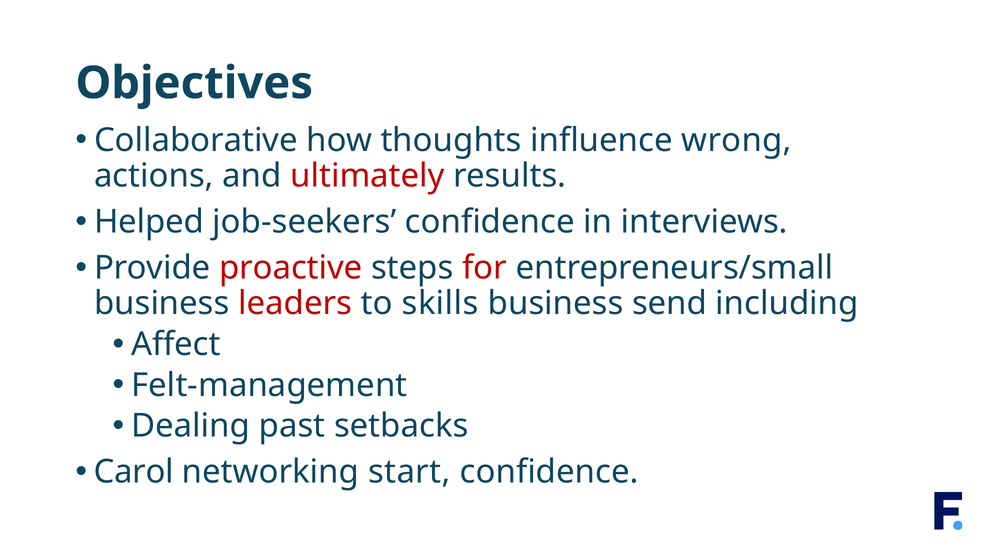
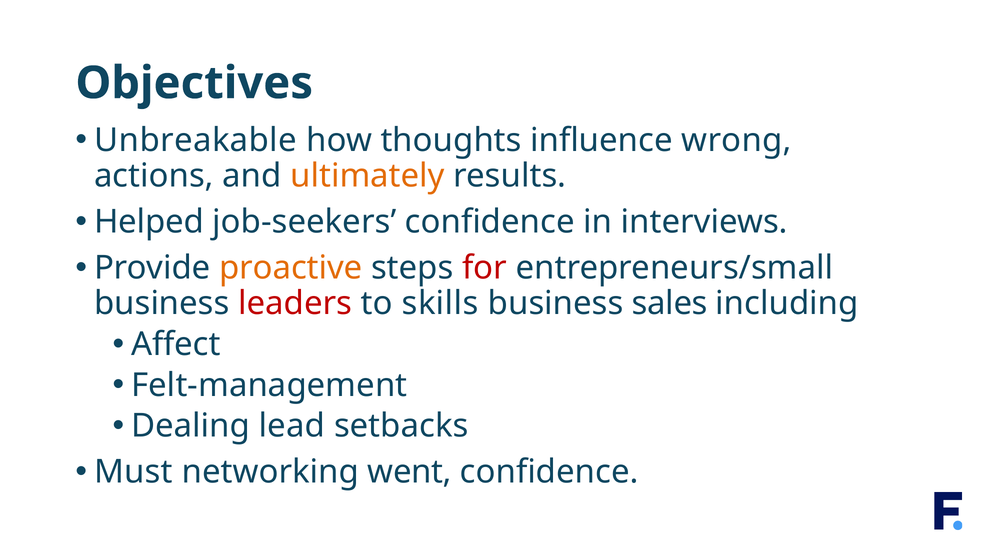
Collaborative: Collaborative -> Unbreakable (196, 140)
ultimately colour: red -> orange (367, 176)
proactive colour: red -> orange (291, 268)
send: send -> sales (670, 303)
past: past -> lead (292, 426)
Carol: Carol -> Must (133, 472)
start: start -> went (410, 472)
